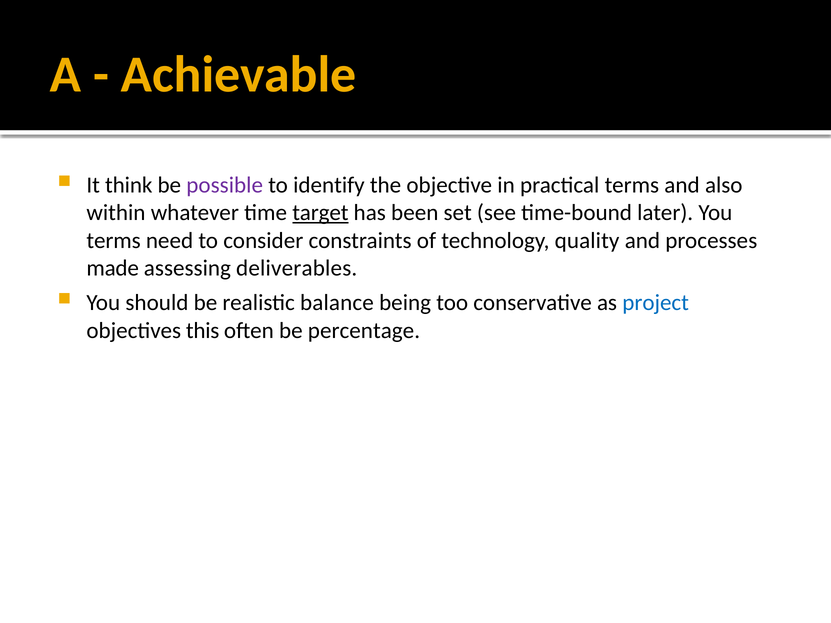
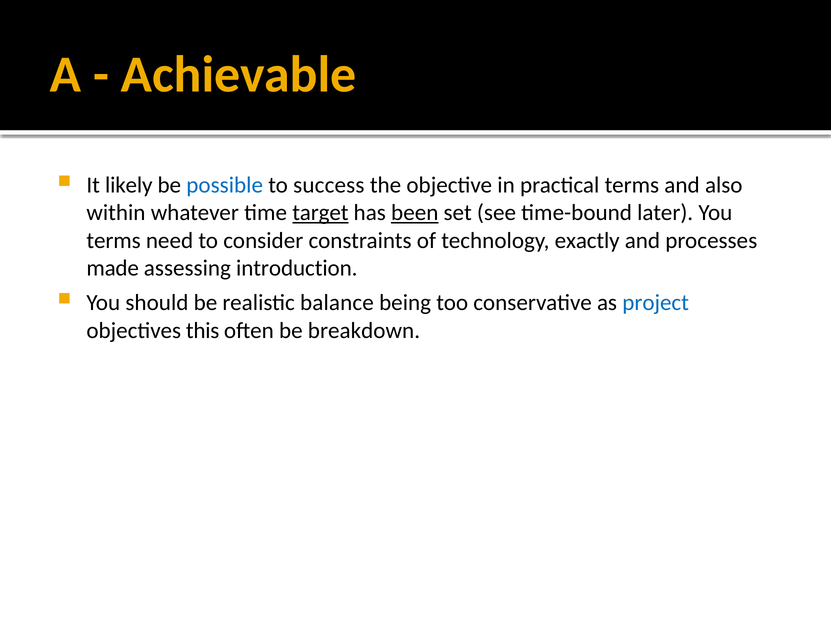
think: think -> likely (129, 185)
possible colour: purple -> blue (225, 185)
identify: identify -> success (329, 185)
been underline: none -> present (415, 213)
quality: quality -> exactly (587, 241)
deliverables: deliverables -> introduction (297, 268)
percentage: percentage -> breakdown (364, 331)
